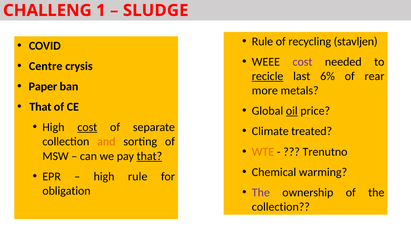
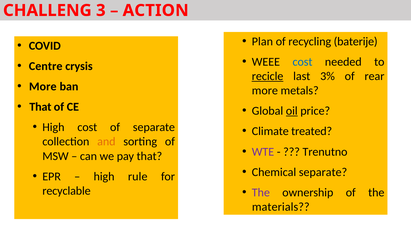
1: 1 -> 3 (101, 10)
SLUDGE: SLUDGE -> ACTION (156, 10)
Rule: Rule -> Plan (262, 42)
stavljen: stavljen -> baterije (356, 42)
cost colour: purple -> blue (302, 62)
6%: 6% -> 3% (328, 76)
Paper: Paper -> More (43, 87)
cost underline: present -> none (87, 127)
WTE colour: orange -> purple (263, 152)
that underline: present -> none (149, 156)
Chemical warming: warming -> separate (323, 172)
obligation: obligation -> recyclable (66, 191)
collection: collection -> materials (281, 207)
